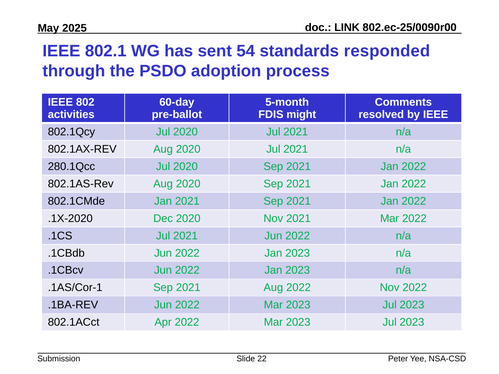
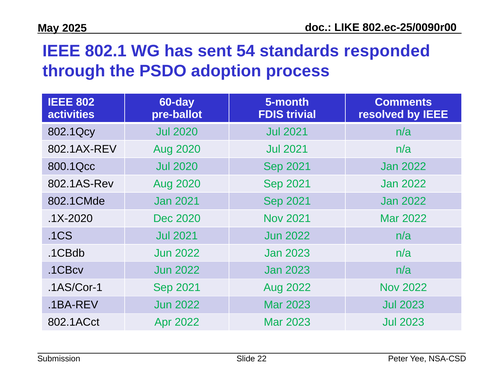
LINK: LINK -> LIKE (347, 27)
might: might -> trivial (301, 115)
280.1Qcc: 280.1Qcc -> 800.1Qcc (71, 167)
